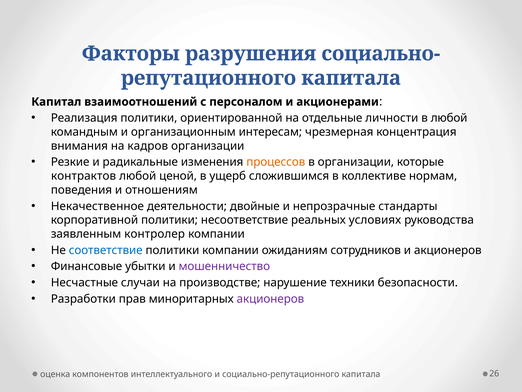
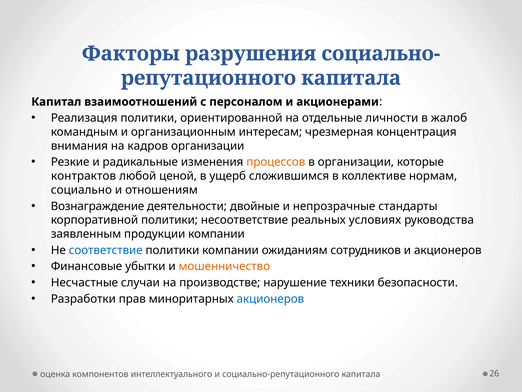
в любой: любой -> жалоб (449, 118)
поведения: поведения -> социально (81, 190)
Некачественное: Некачественное -> Вознаграждение (97, 206)
контролер: контролер -> продукции (155, 234)
мошенничество colour: purple -> orange (224, 266)
акционеров colour: purple -> blue (270, 299)
